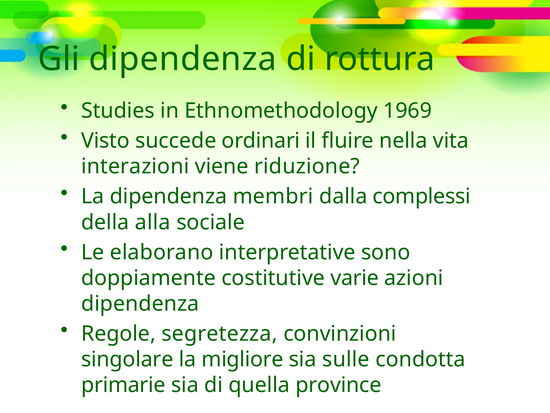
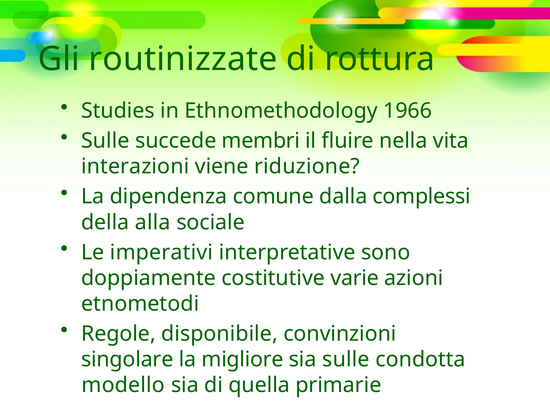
Gli dipendenza: dipendenza -> routinizzate (183, 59)
1969: 1969 -> 1966 (408, 111)
Visto: Visto -> Sulle (105, 141)
ordinari: ordinari -> membri (261, 141)
membri: membri -> comune (273, 196)
elaborano: elaborano -> imperativi (162, 252)
dipendenza: dipendenza -> etnometodi (140, 303)
segretezza: segretezza -> disponibile (220, 333)
primarie: primarie -> modello (123, 385)
province: province -> primarie (338, 385)
